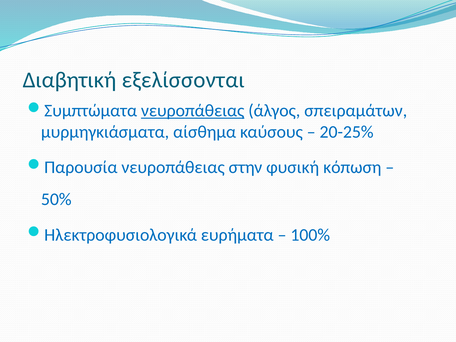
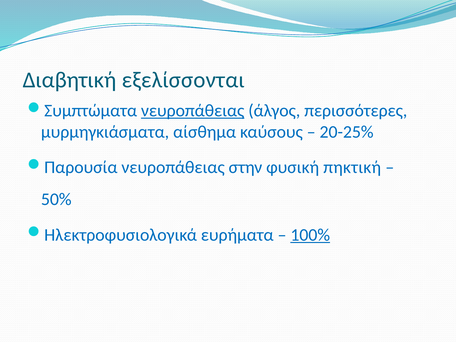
σπειραμάτων: σπειραμάτων -> περισσότερες (356, 111)
κόπωση: κόπωση -> πηκτική (352, 167)
100% underline: none -> present (310, 235)
